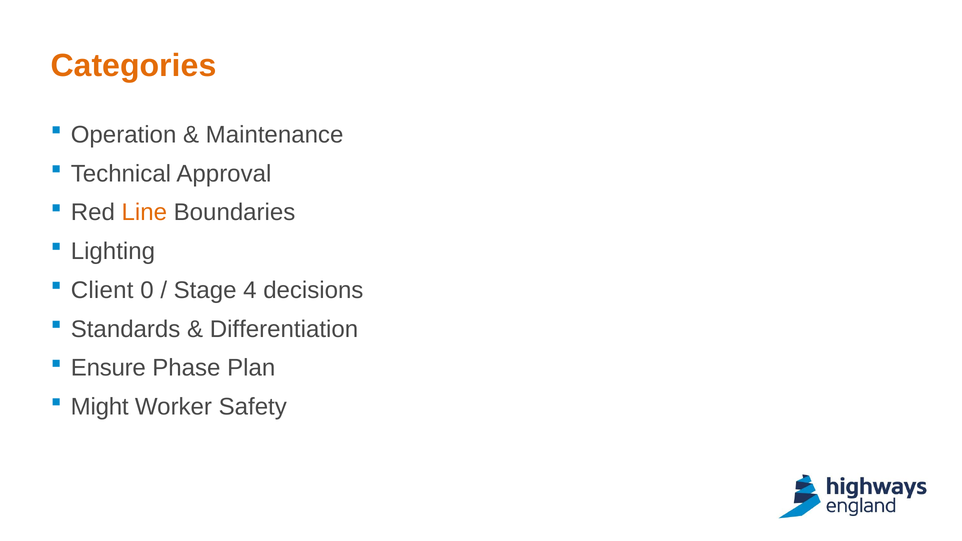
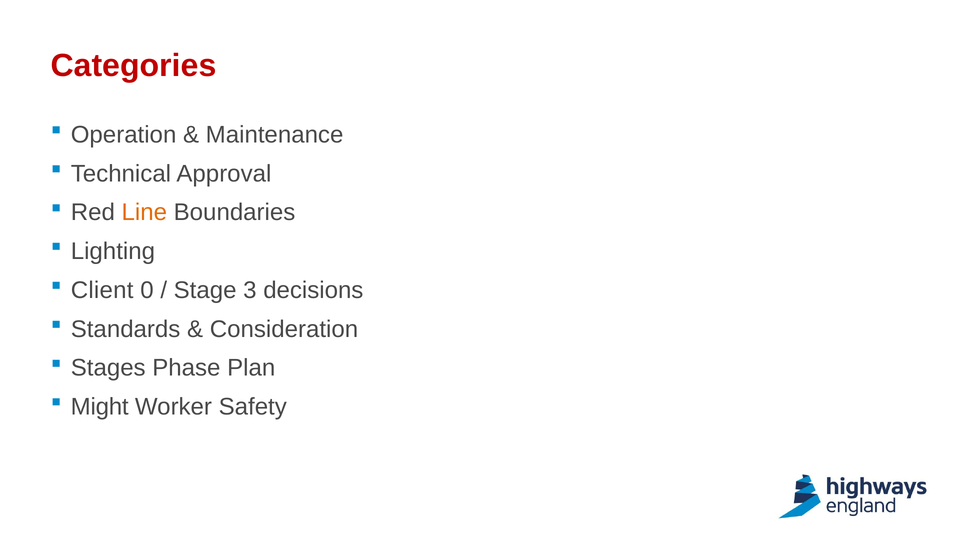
Categories colour: orange -> red (134, 66)
4: 4 -> 3 (250, 290)
Differentiation: Differentiation -> Consideration (284, 329)
Ensure: Ensure -> Stages (108, 368)
